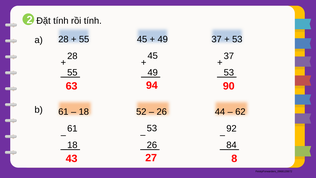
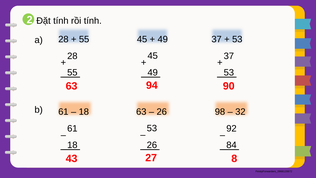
18 52: 52 -> 63 (141, 112)
44: 44 -> 98 (220, 112)
62: 62 -> 32 (240, 112)
